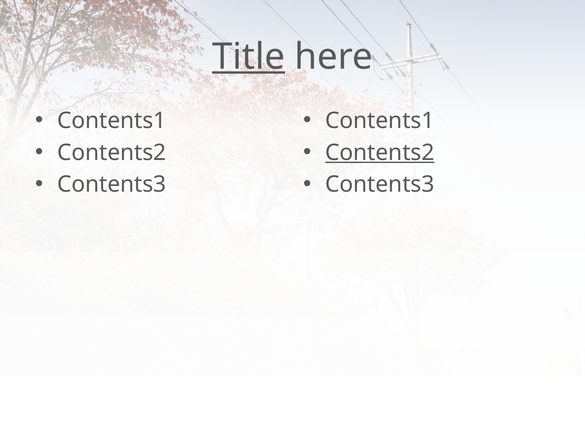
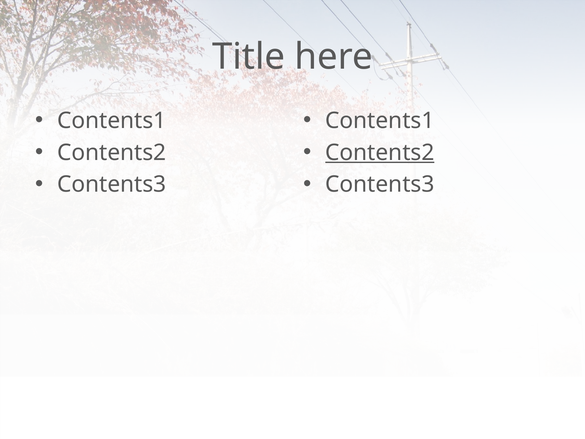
Title underline: present -> none (249, 57)
